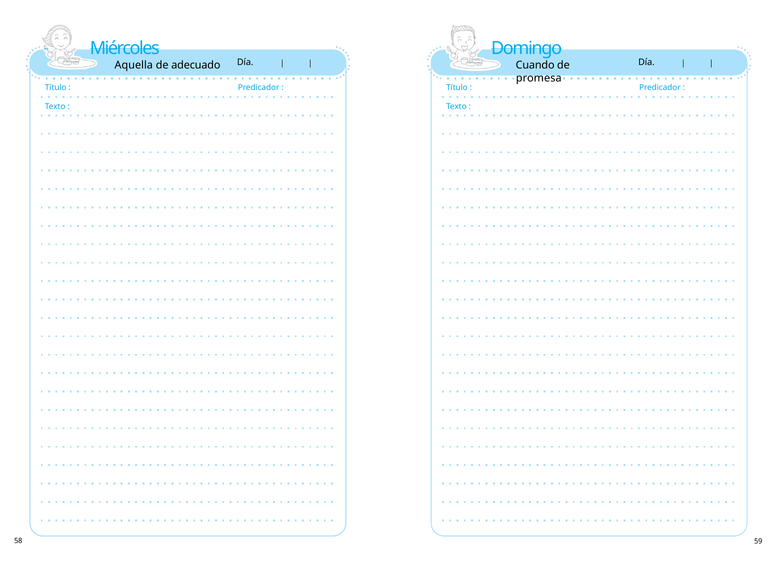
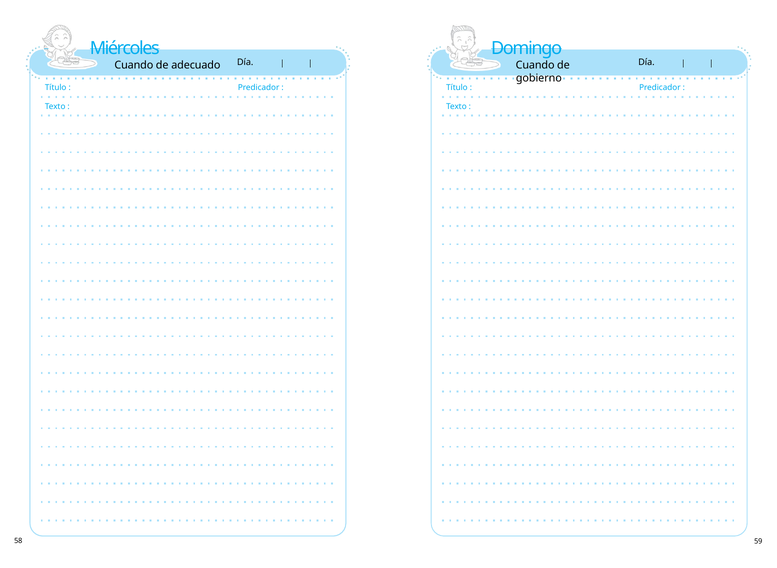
Aquella: Aquella -> Cuando (134, 65)
promesa: promesa -> gobierno (539, 78)
